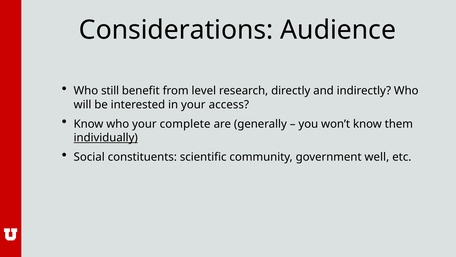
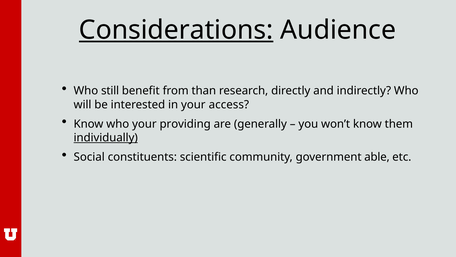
Considerations underline: none -> present (176, 30)
level: level -> than (204, 91)
complete: complete -> providing (185, 124)
well: well -> able (377, 157)
